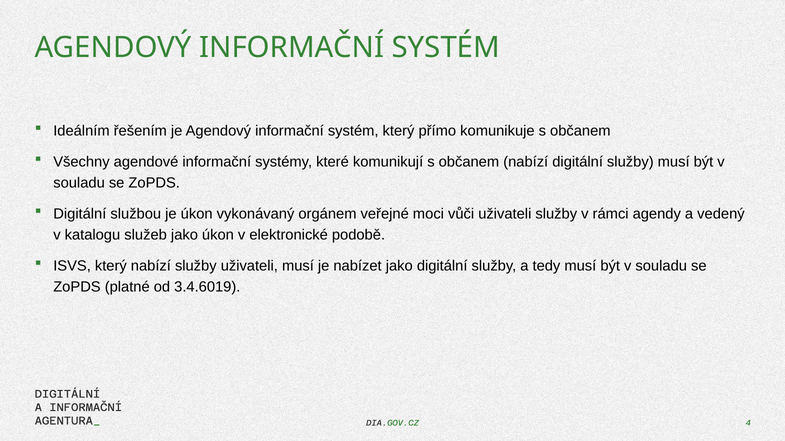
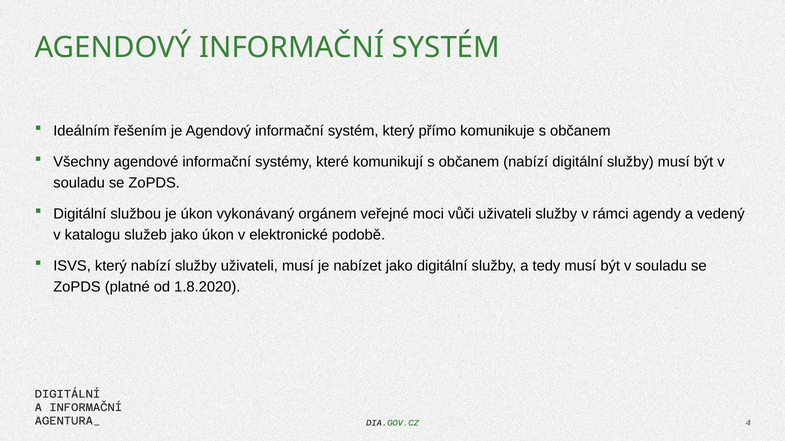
3.4.6019: 3.4.6019 -> 1.8.2020 (207, 287)
